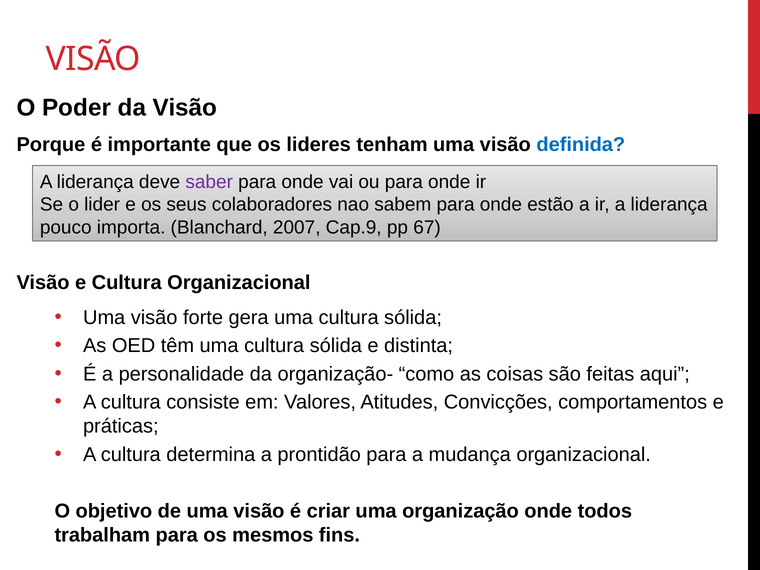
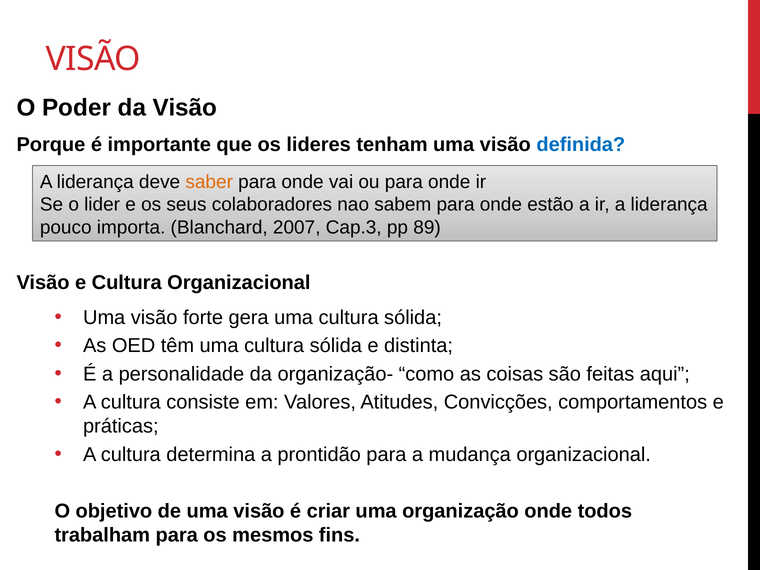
saber colour: purple -> orange (209, 182)
Cap.9: Cap.9 -> Cap.3 (354, 227)
67: 67 -> 89 (427, 227)
